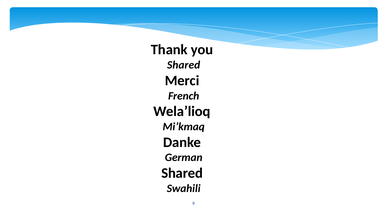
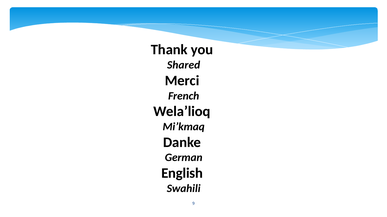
Shared: Shared -> English (182, 174)
